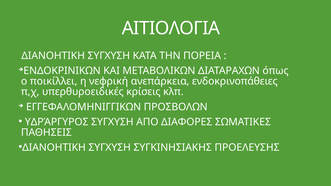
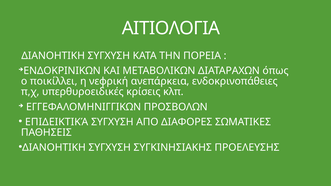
ΥΔΡΆΡΓΥΡΟΣ: ΥΔΡΆΡΓΥΡΟΣ -> ΕΠΙΔΕΙΚΤΙΚΆ (57, 122)
